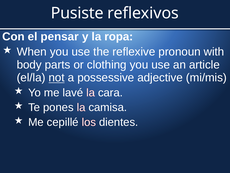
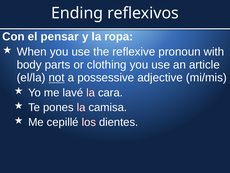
Pusiste: Pusiste -> Ending (77, 13)
